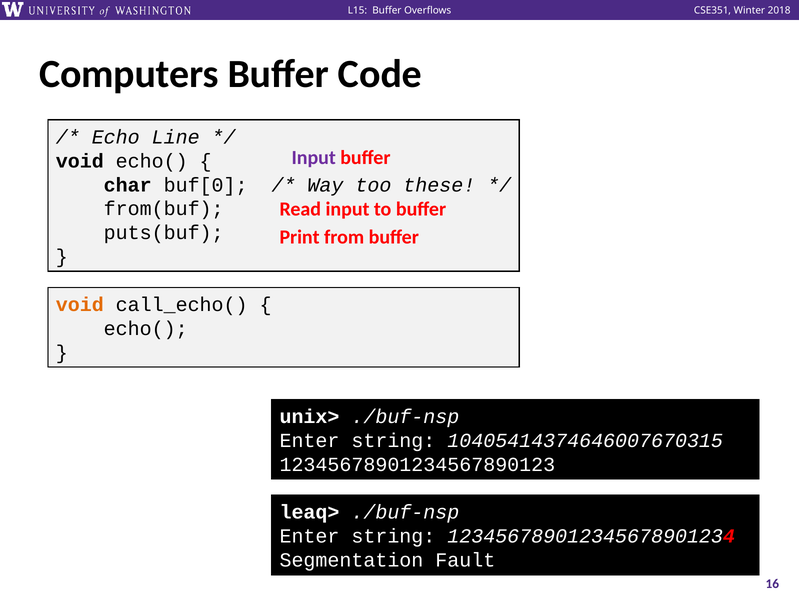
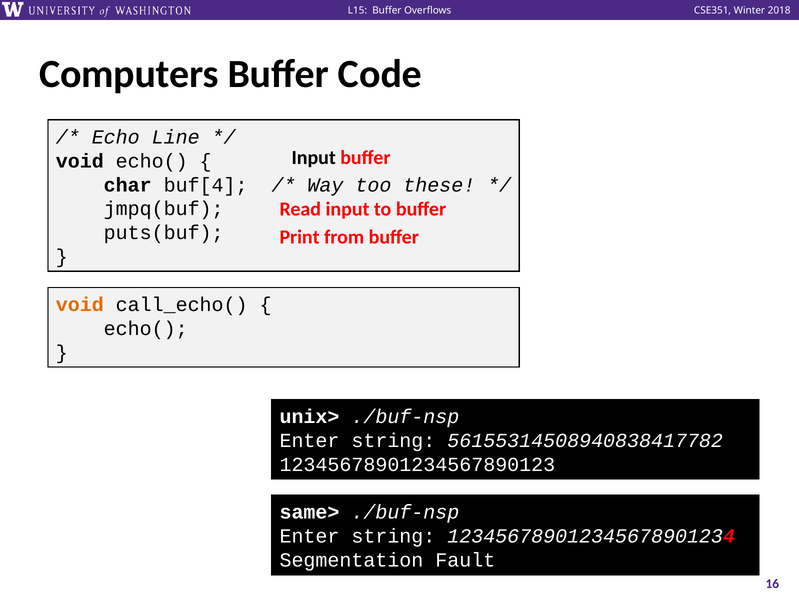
Input colour: purple -> black (314, 158)
buf[0: buf[0 -> buf[4 (206, 185)
from(buf: from(buf -> jmpq(buf (164, 209)
10405414374646007670315: 10405414374646007670315 -> 56155314508940838417782 (585, 441)
leaq>: leaq> -> same> (309, 513)
